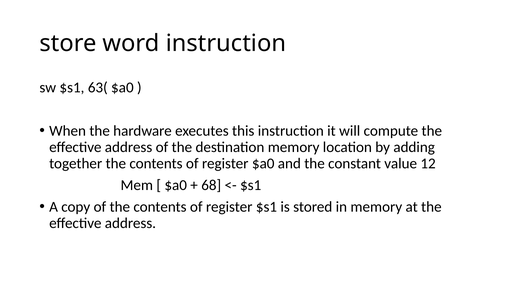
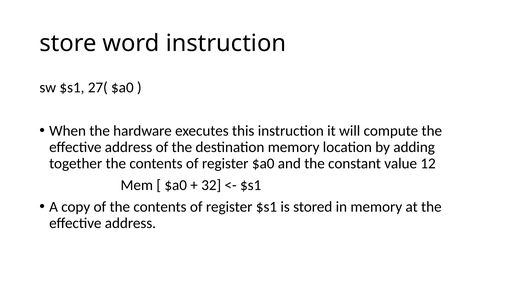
63(: 63( -> 27( (98, 88)
68: 68 -> 32 (211, 185)
